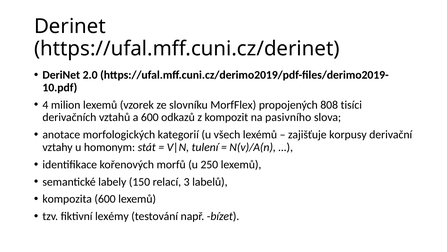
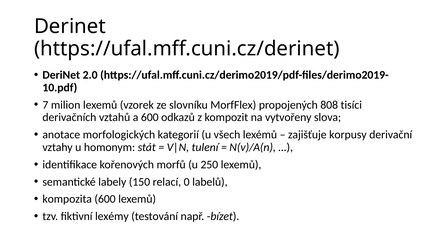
4: 4 -> 7 (45, 105)
pasivního: pasivního -> vytvořeny (288, 117)
3: 3 -> 0 (187, 181)
